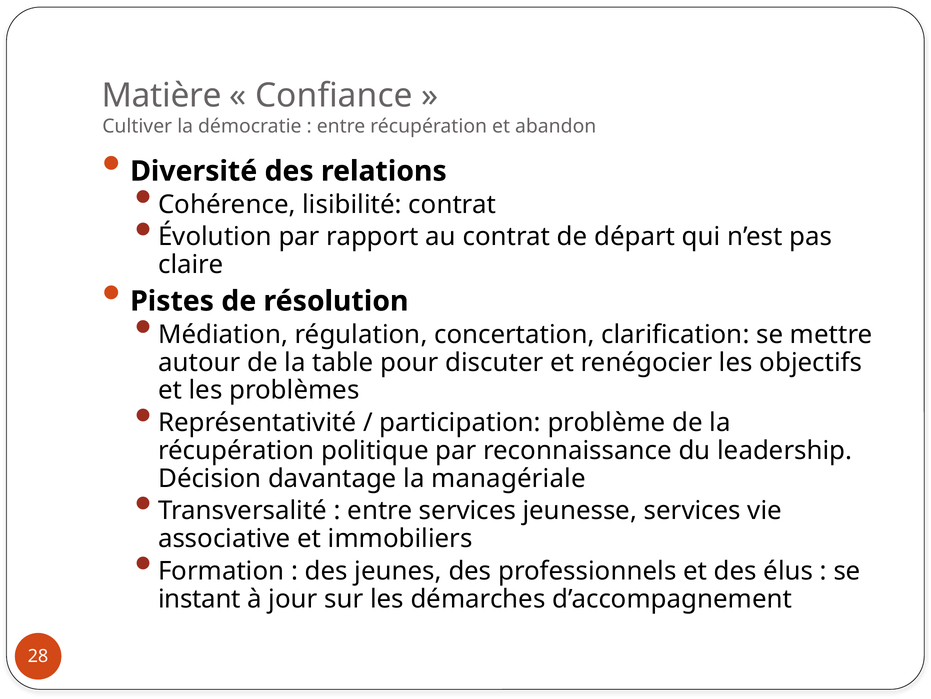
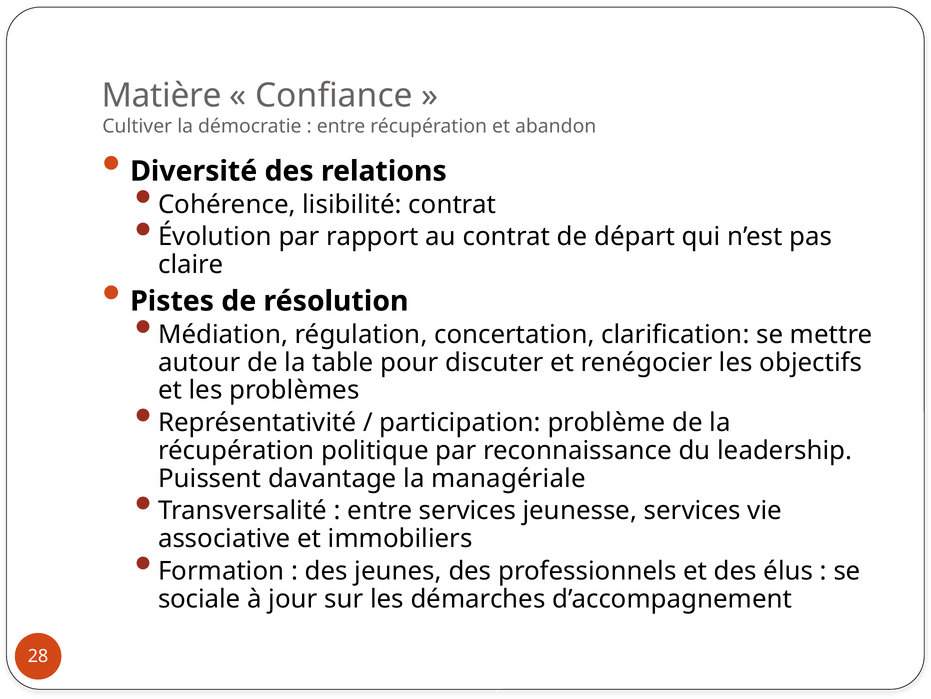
Décision: Décision -> Puissent (210, 478)
instant: instant -> sociale (199, 598)
